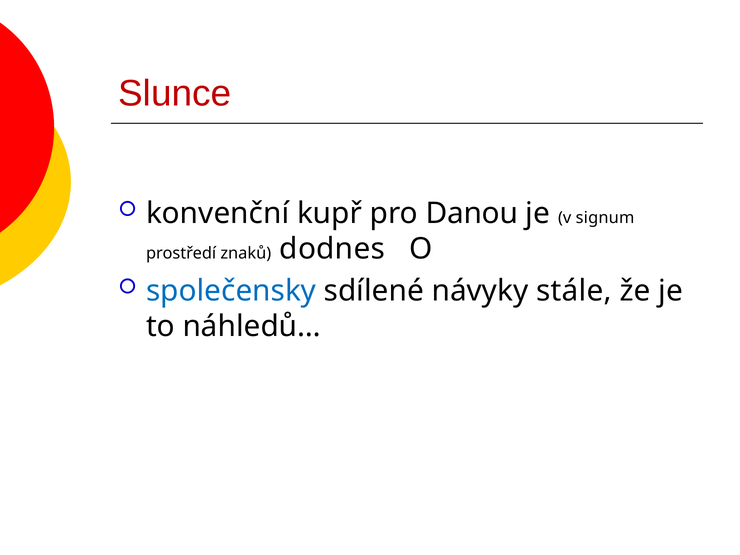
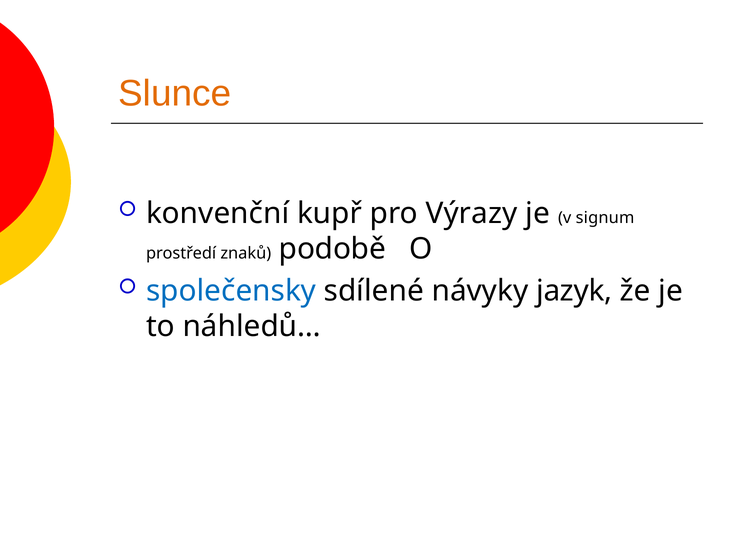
Slunce colour: red -> orange (175, 94)
Danou: Danou -> Výrazy (472, 213)
dodnes: dodnes -> podobě (332, 249)
stále: stále -> jazyk (574, 291)
